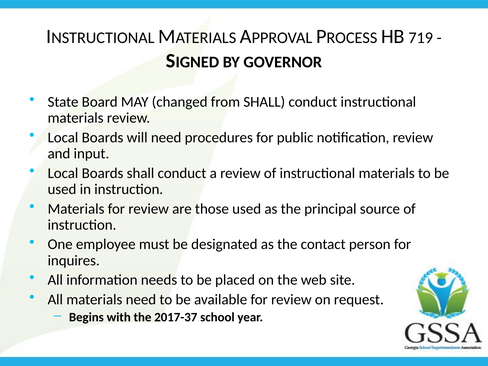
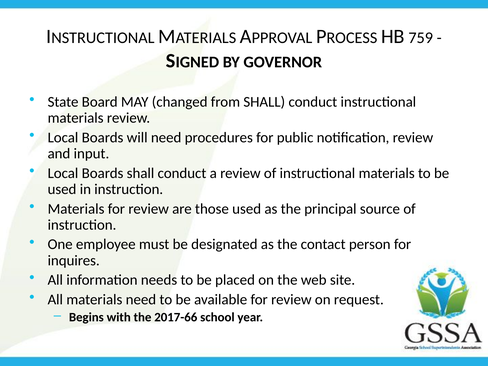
719: 719 -> 759 (421, 38)
2017-37: 2017-37 -> 2017-66 (176, 317)
